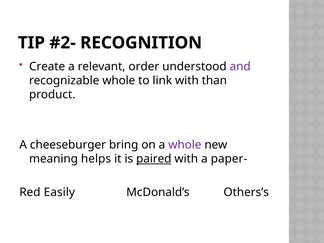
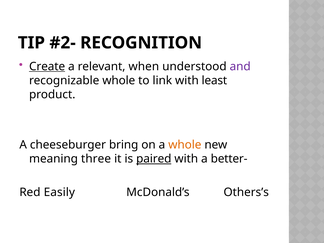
Create underline: none -> present (47, 66)
order: order -> when (144, 66)
than: than -> least (214, 80)
whole colour: purple -> orange (185, 145)
helps: helps -> three (96, 159)
paper-: paper- -> better- (229, 159)
